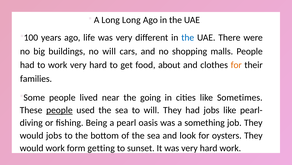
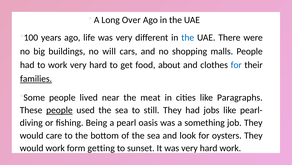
Long Long: Long -> Over (131, 20)
for colour: orange -> blue (236, 65)
families underline: none -> present (36, 78)
going: going -> meat (150, 97)
Sometimes: Sometimes -> Paragraphs (240, 97)
to will: will -> still (152, 110)
would jobs: jobs -> care (54, 135)
